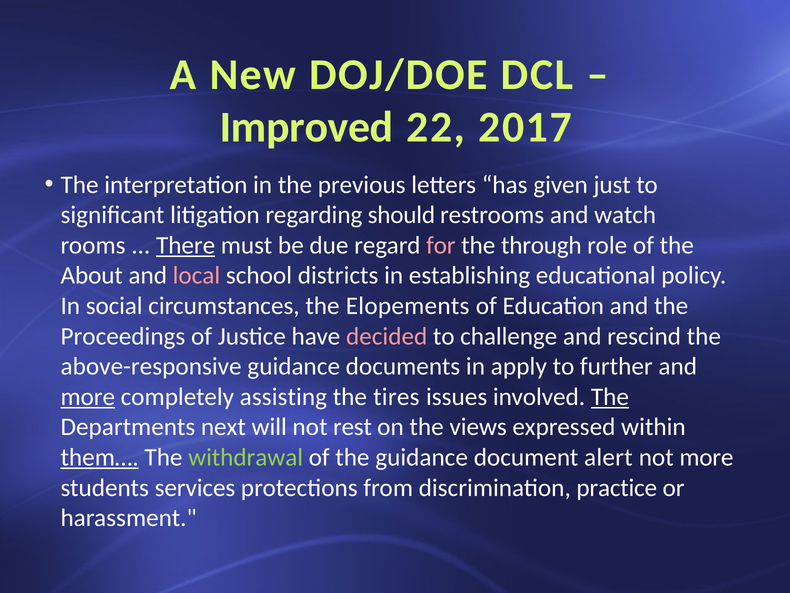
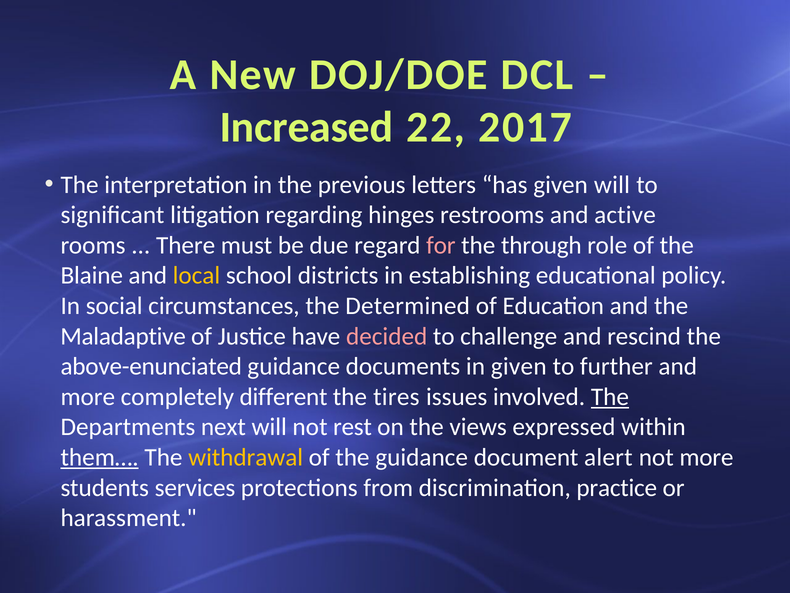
Improved: Improved -> Increased (306, 127)
given just: just -> will (612, 185)
should: should -> hinges (401, 215)
watch: watch -> active (625, 215)
There underline: present -> none (186, 245)
About: About -> Blaine (92, 275)
local colour: pink -> yellow (196, 275)
Elopements: Elopements -> Determined (408, 306)
Proceedings: Proceedings -> Maladaptive (123, 336)
above-responsive: above-responsive -> above-enunciated (151, 366)
in apply: apply -> given (519, 366)
more underline: present -> none (88, 396)
assisting: assisting -> different (284, 396)
withdrawal colour: light green -> yellow (246, 457)
